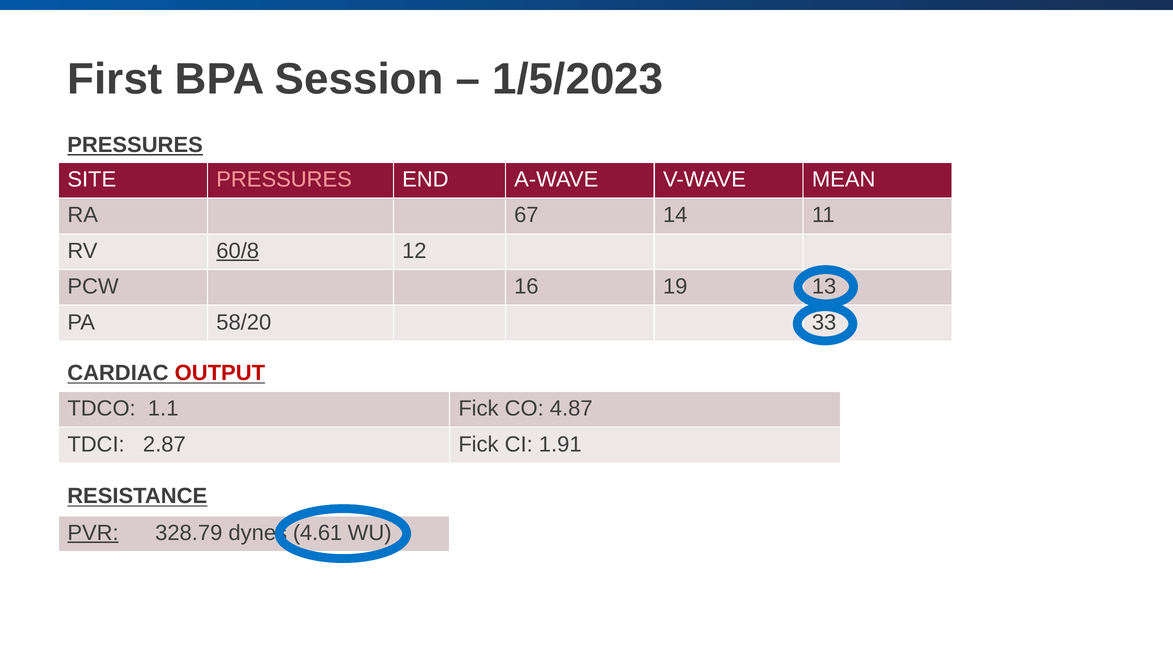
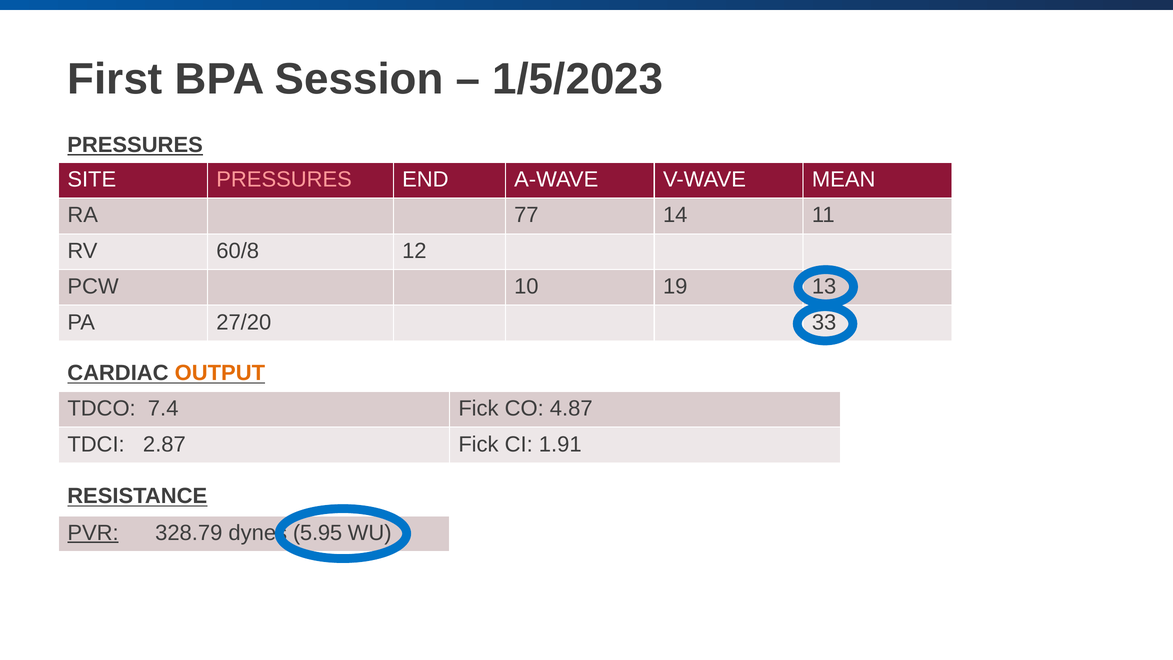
67: 67 -> 77 (526, 215)
60/8 underline: present -> none (238, 251)
16: 16 -> 10 (526, 287)
58/20: 58/20 -> 27/20 (244, 322)
OUTPUT colour: red -> orange (220, 373)
1.1: 1.1 -> 7.4 (163, 408)
4.61: 4.61 -> 5.95 (318, 533)
